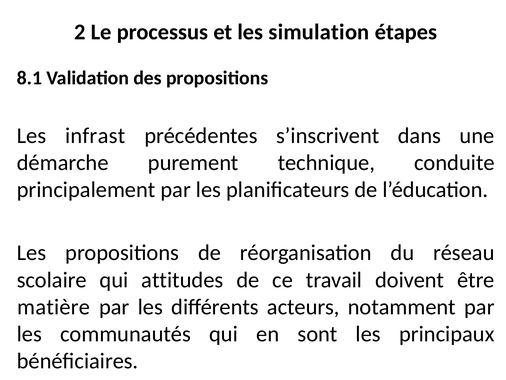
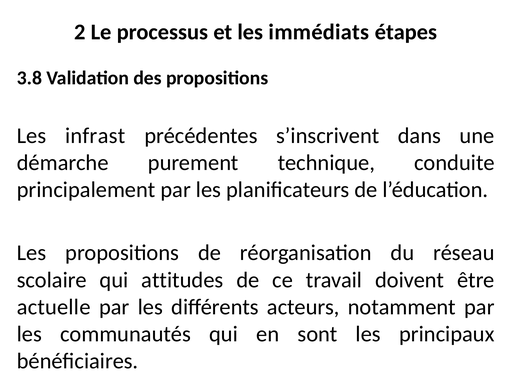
simulation: simulation -> immédiats (319, 32)
8.1: 8.1 -> 3.8 (29, 78)
matière: matière -> actuelle (54, 307)
